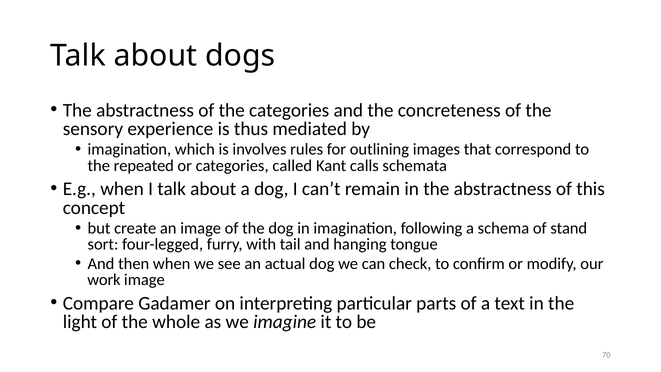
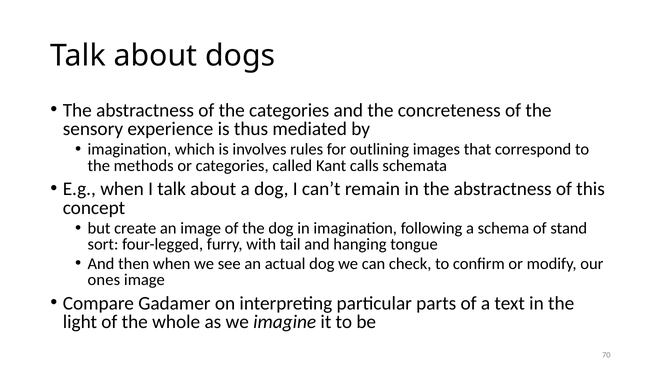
repeated: repeated -> methods (144, 165)
work: work -> ones (104, 280)
